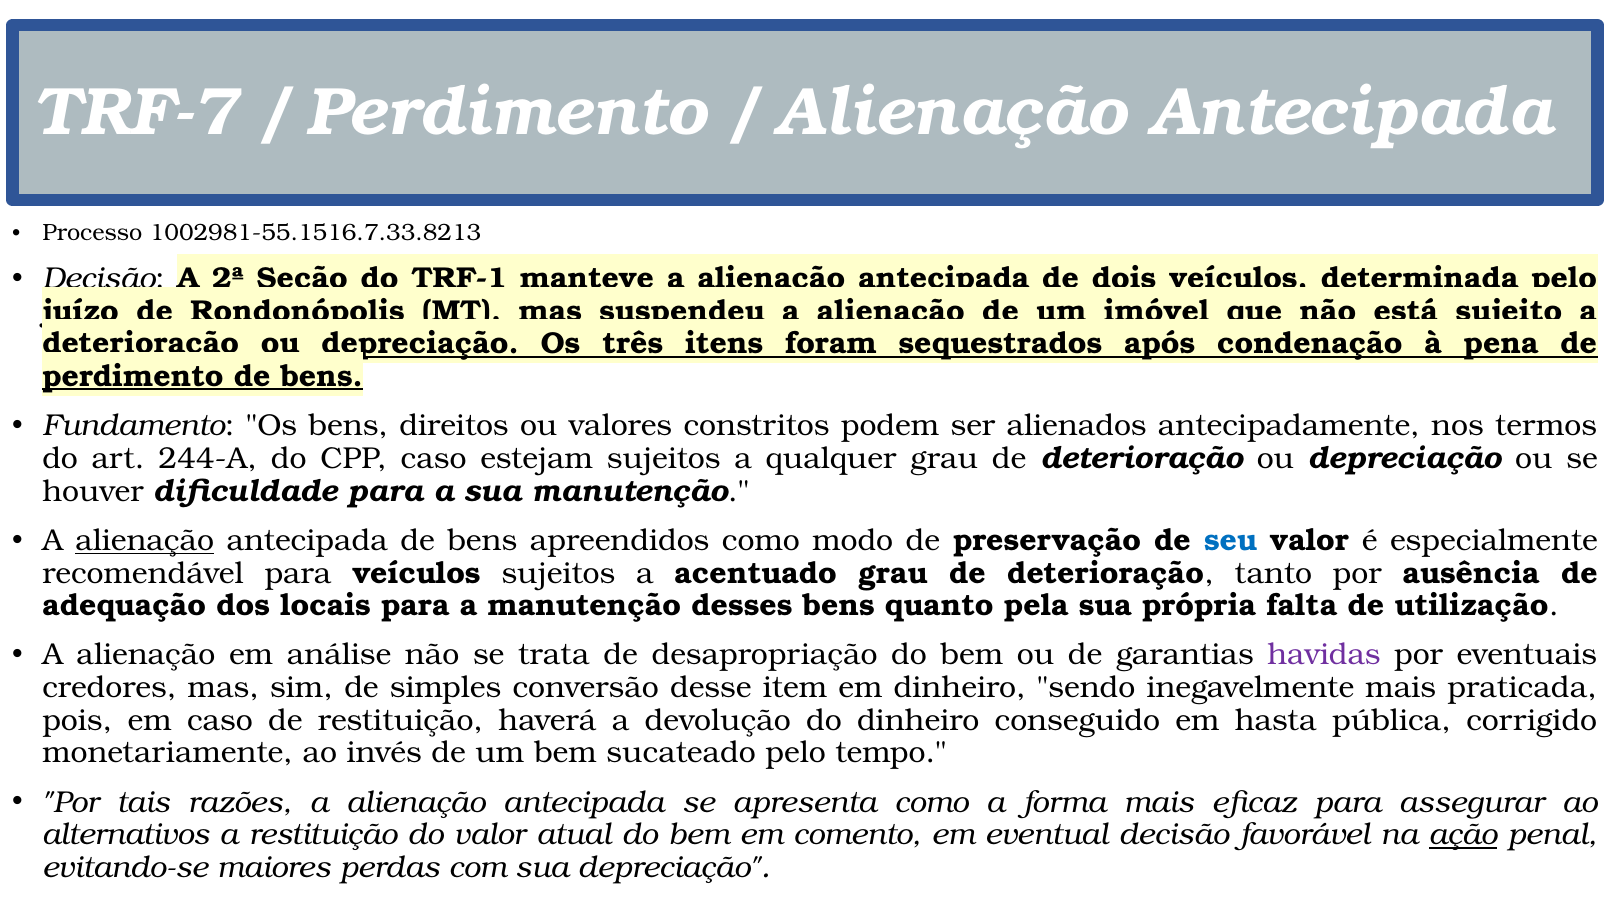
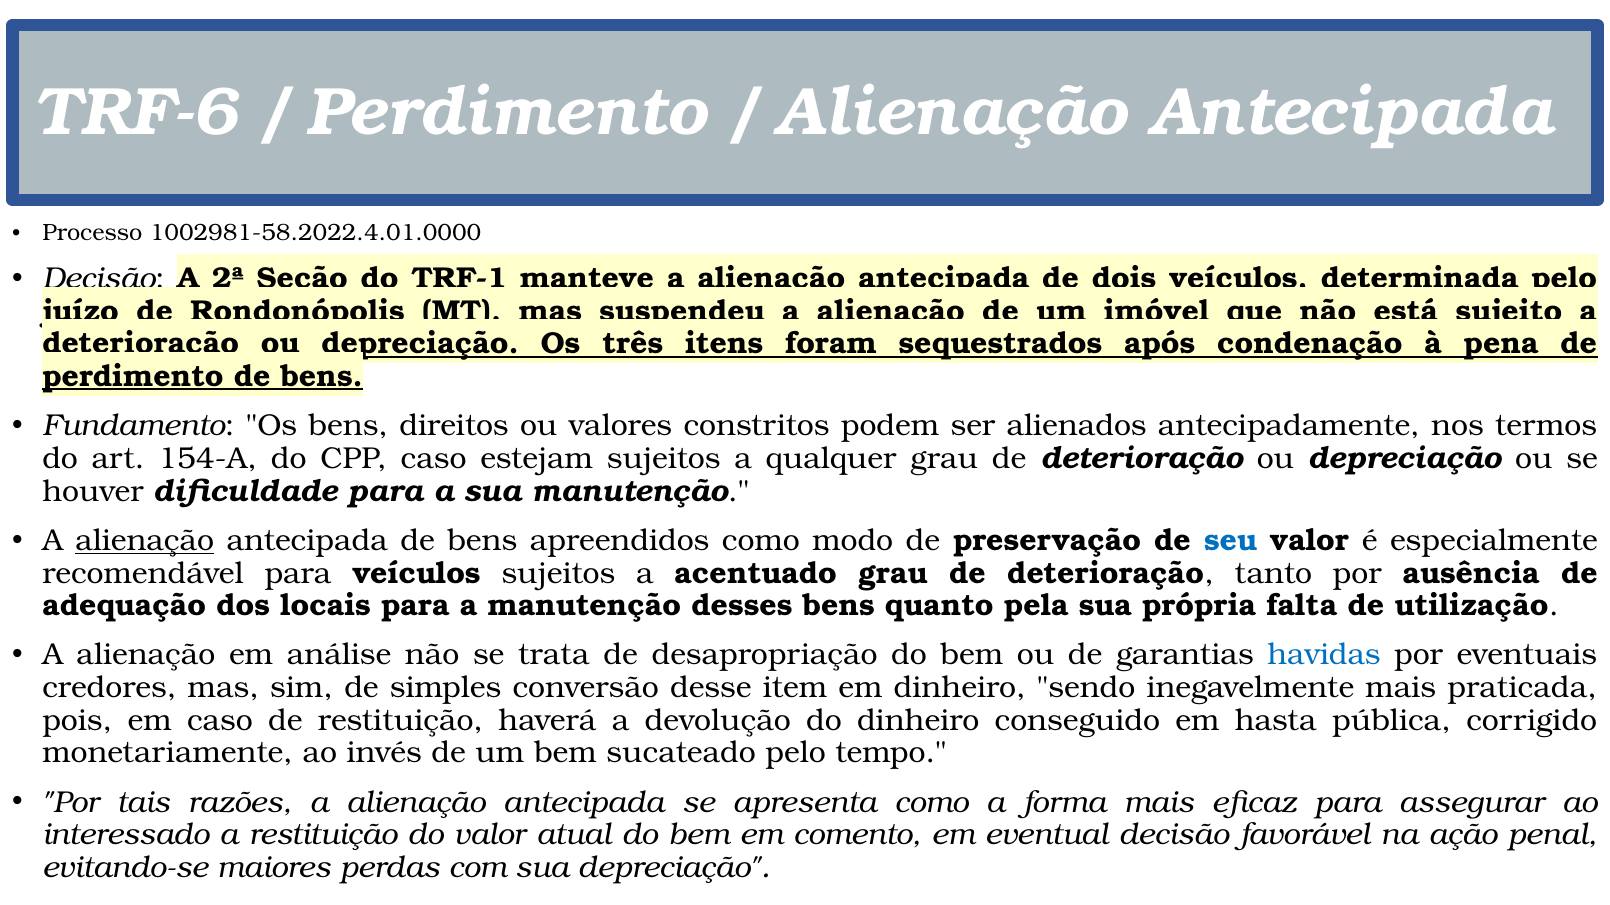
TRF-7: TRF-7 -> TRF-6 (136, 112)
1002981-55.1516.7.33.8213: 1002981-55.1516.7.33.8213 -> 1002981-58.2022.4.01.0000 (316, 233)
244-A: 244-A -> 154-A (208, 459)
havidas colour: purple -> blue (1324, 655)
alternativos: alternativos -> interessado (126, 835)
ação underline: present -> none (1463, 835)
